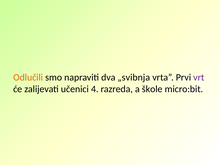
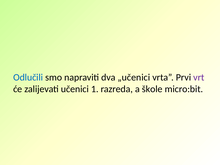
Odlučili colour: orange -> blue (28, 77)
„svibnja: „svibnja -> „učenici (134, 77)
4: 4 -> 1 (95, 89)
